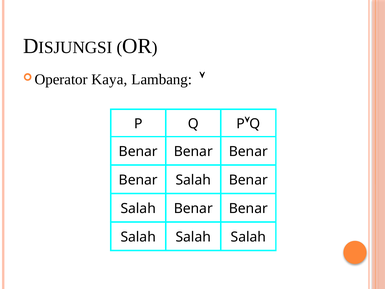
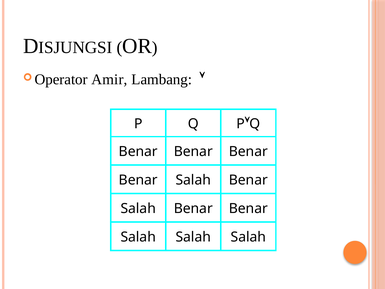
Kaya: Kaya -> Amir (109, 79)
